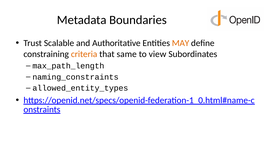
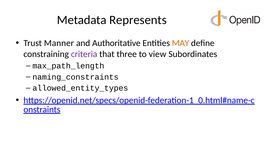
Boundaries: Boundaries -> Represents (138, 20)
Scalable: Scalable -> Manner (59, 43)
criteria colour: orange -> purple (84, 54)
same: same -> three (127, 54)
